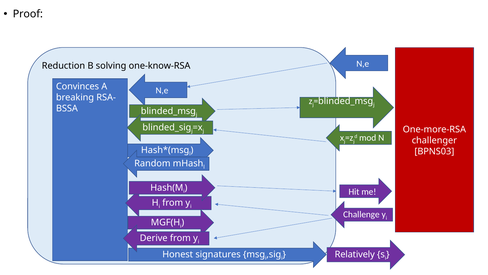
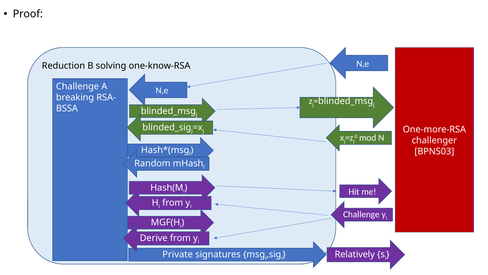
Convinces: Convinces -> Challenge (77, 86)
Honest: Honest -> Private (178, 254)
